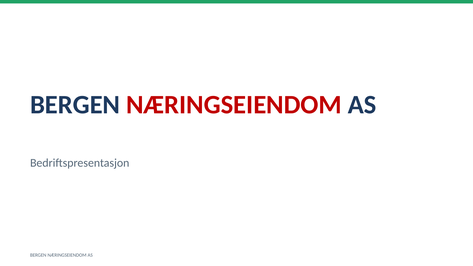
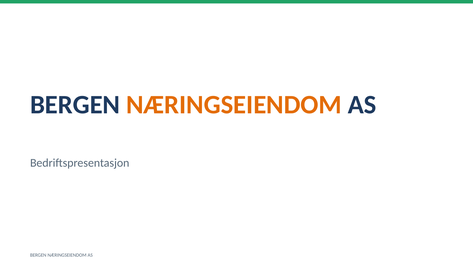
NÆRINGSEIENDOM colour: red -> orange (234, 105)
